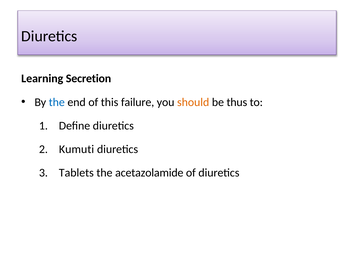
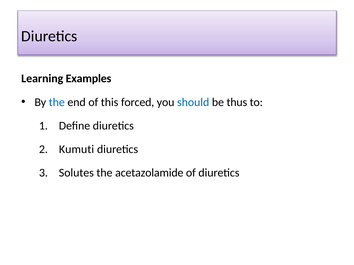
Secretion: Secretion -> Examples (89, 79)
failure: failure -> forced (138, 102)
should colour: orange -> blue (193, 102)
Tablets: Tablets -> Solutes (76, 173)
